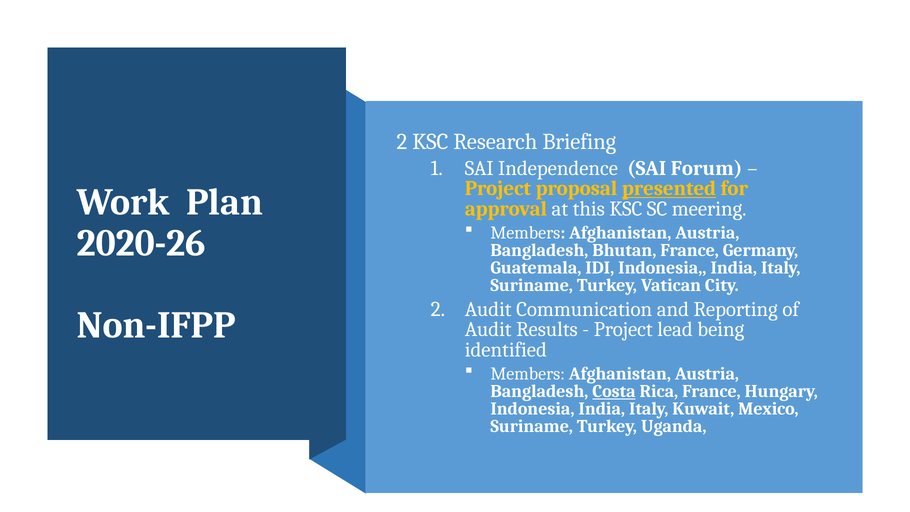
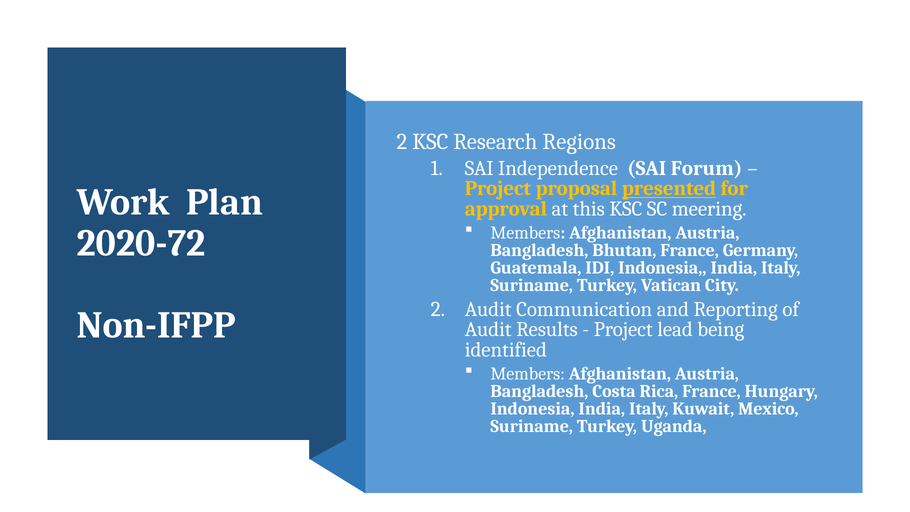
Briefing: Briefing -> Regions (579, 142)
2020-26: 2020-26 -> 2020-72 (141, 243)
Costa underline: present -> none (614, 391)
